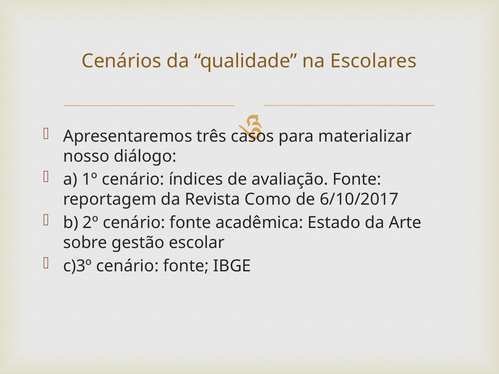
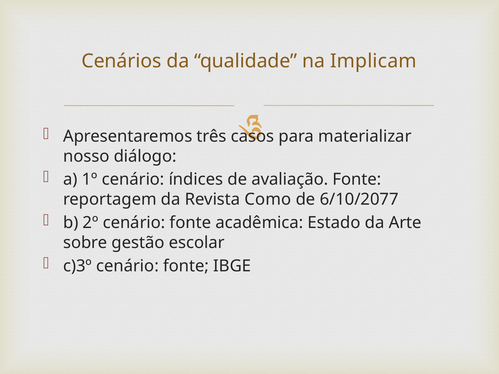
Escolares: Escolares -> Implicam (373, 61)
6/10/2017: 6/10/2017 -> 6/10/2077 (359, 200)
